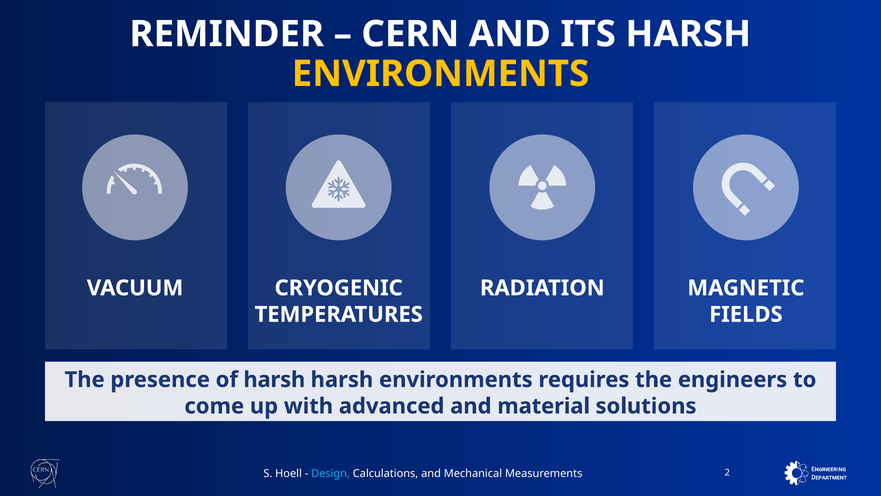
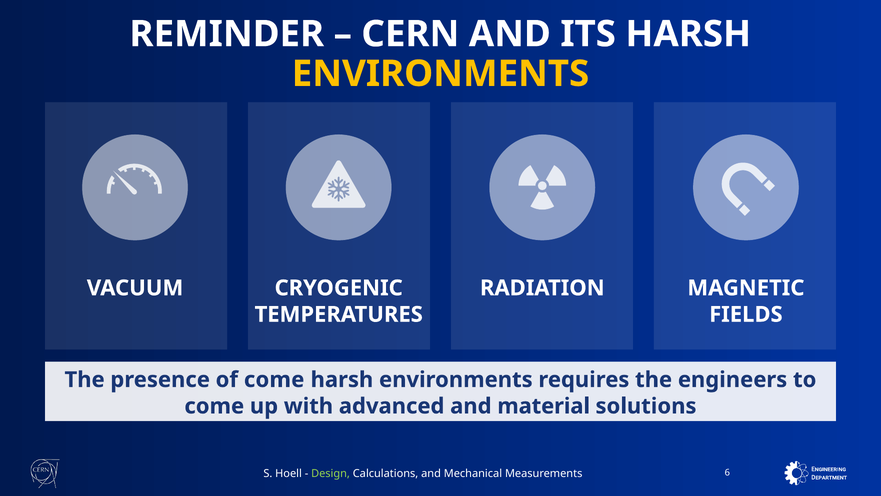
of harsh: harsh -> come (274, 379)
Design colour: light blue -> light green (331, 473)
2: 2 -> 6 (727, 472)
